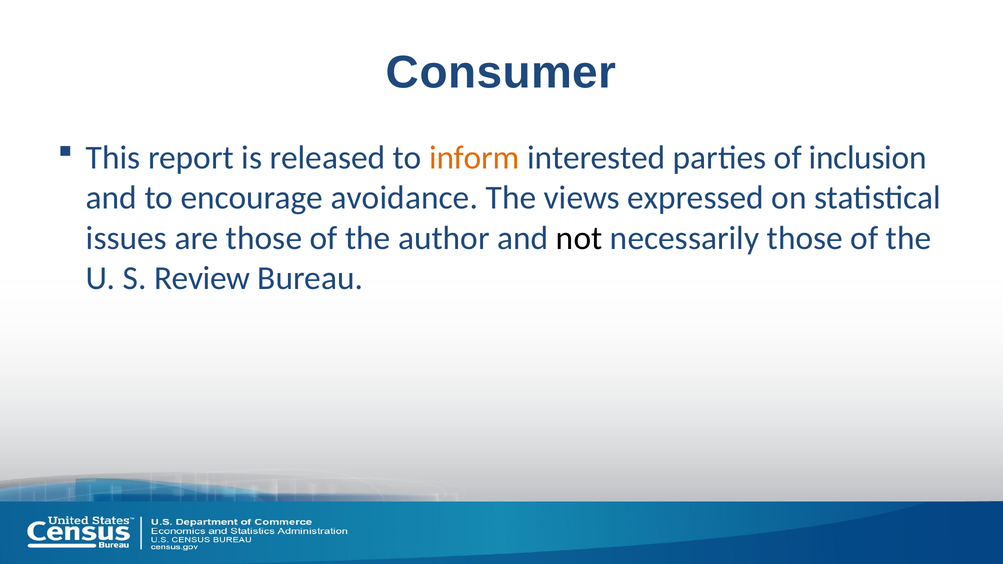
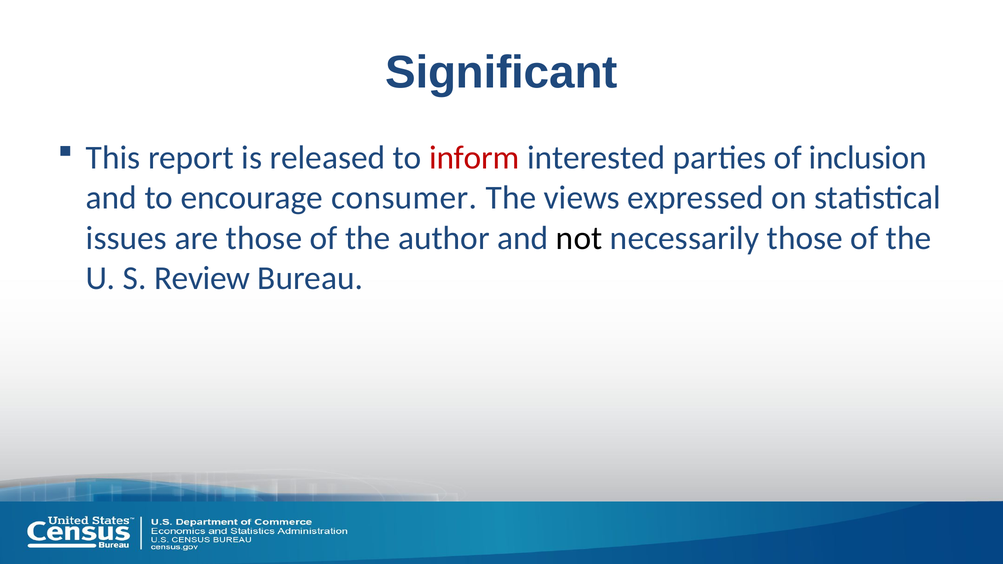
Consumer: Consumer -> Significant (501, 73)
inform colour: orange -> red (474, 158)
avoidance: avoidance -> consumer (404, 198)
